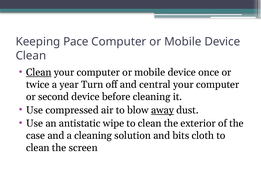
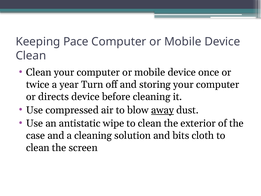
Clean underline: present -> none (39, 72)
central: central -> storing (155, 84)
second: second -> directs (53, 97)
